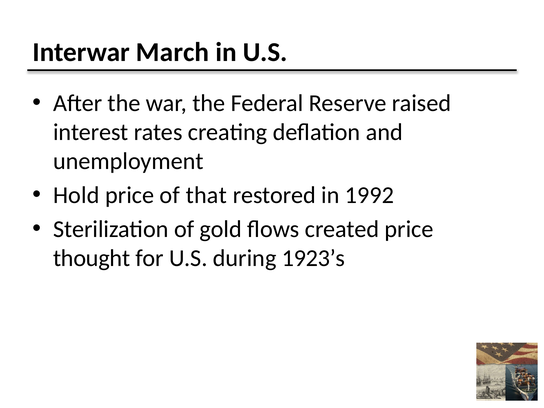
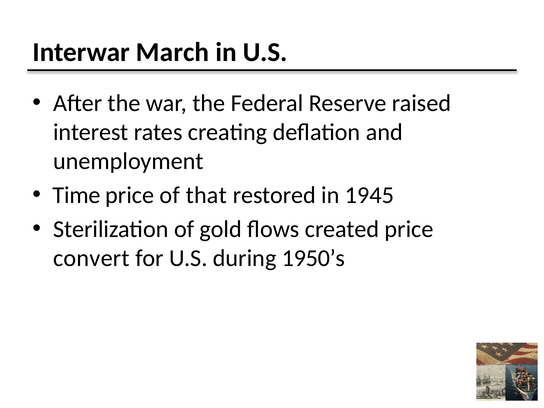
Hold: Hold -> Time (77, 195)
1992: 1992 -> 1945 (369, 195)
thought: thought -> convert (91, 258)
1923’s: 1923’s -> 1950’s (314, 258)
